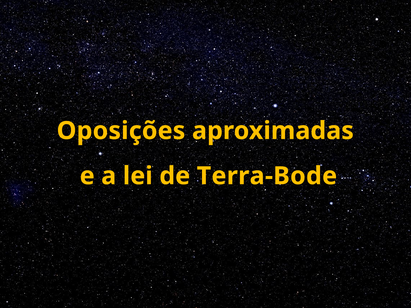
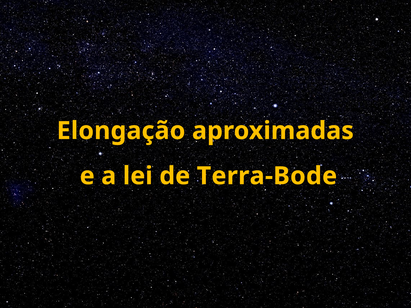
Oposições: Oposições -> Elongação (121, 131)
